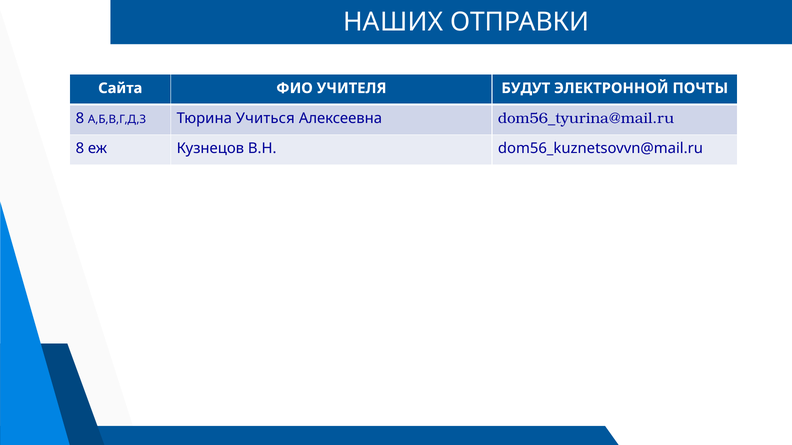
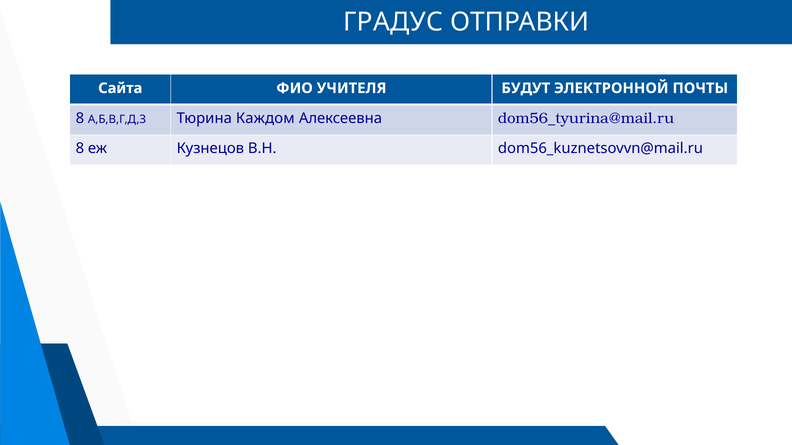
НАШИХ: НАШИХ -> ГРАДУС (393, 22)
Учиться: Учиться -> Каждом (265, 119)
